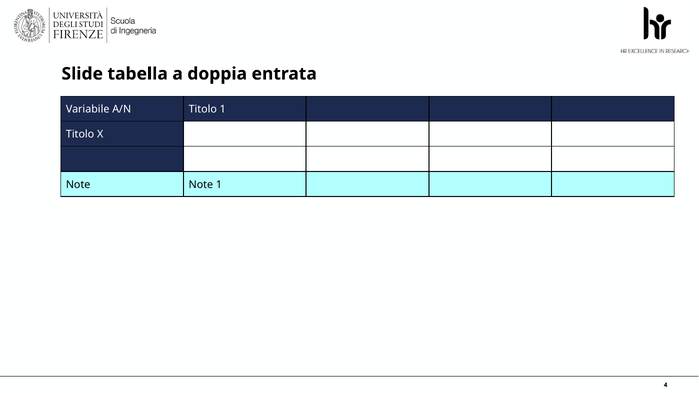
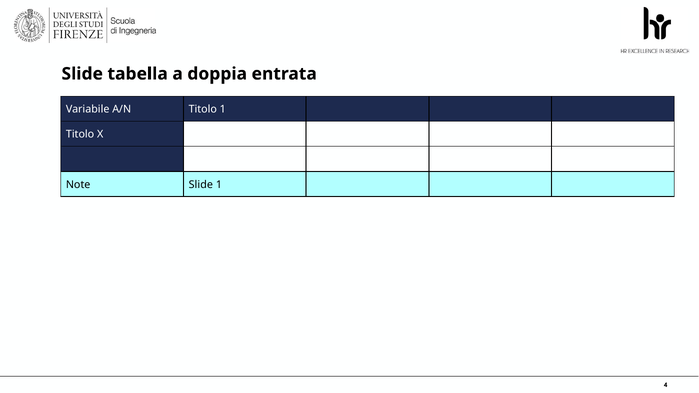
Note Note: Note -> Slide (201, 185)
